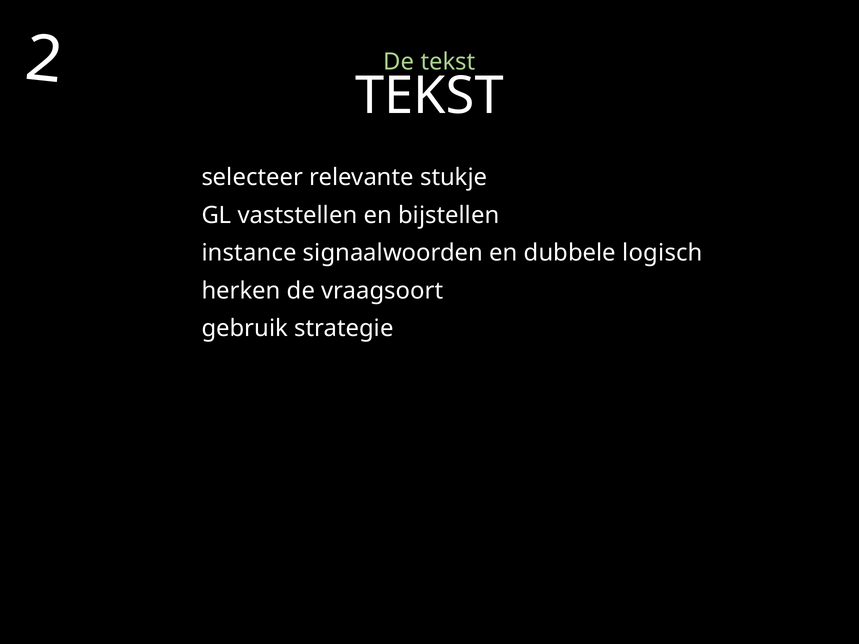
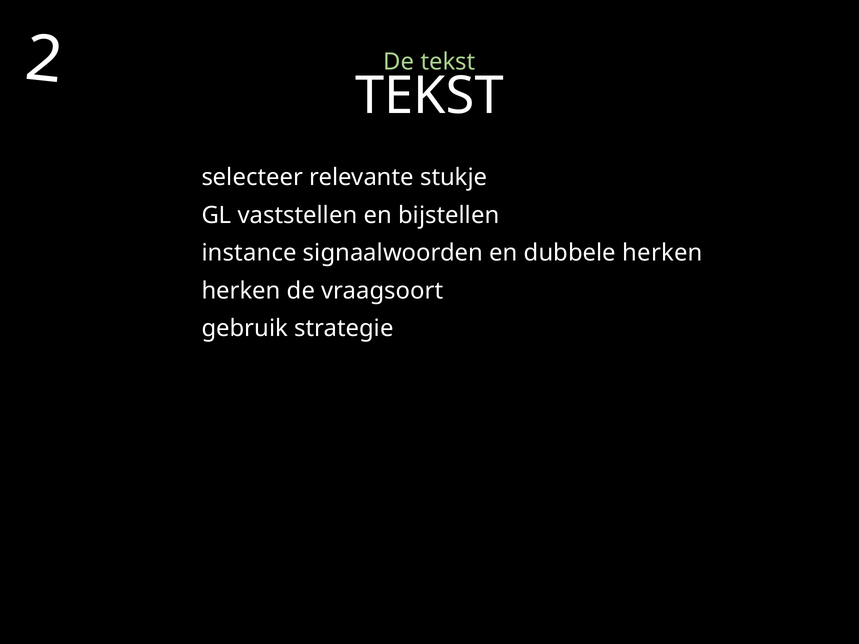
dubbele logisch: logisch -> herken (662, 253)
